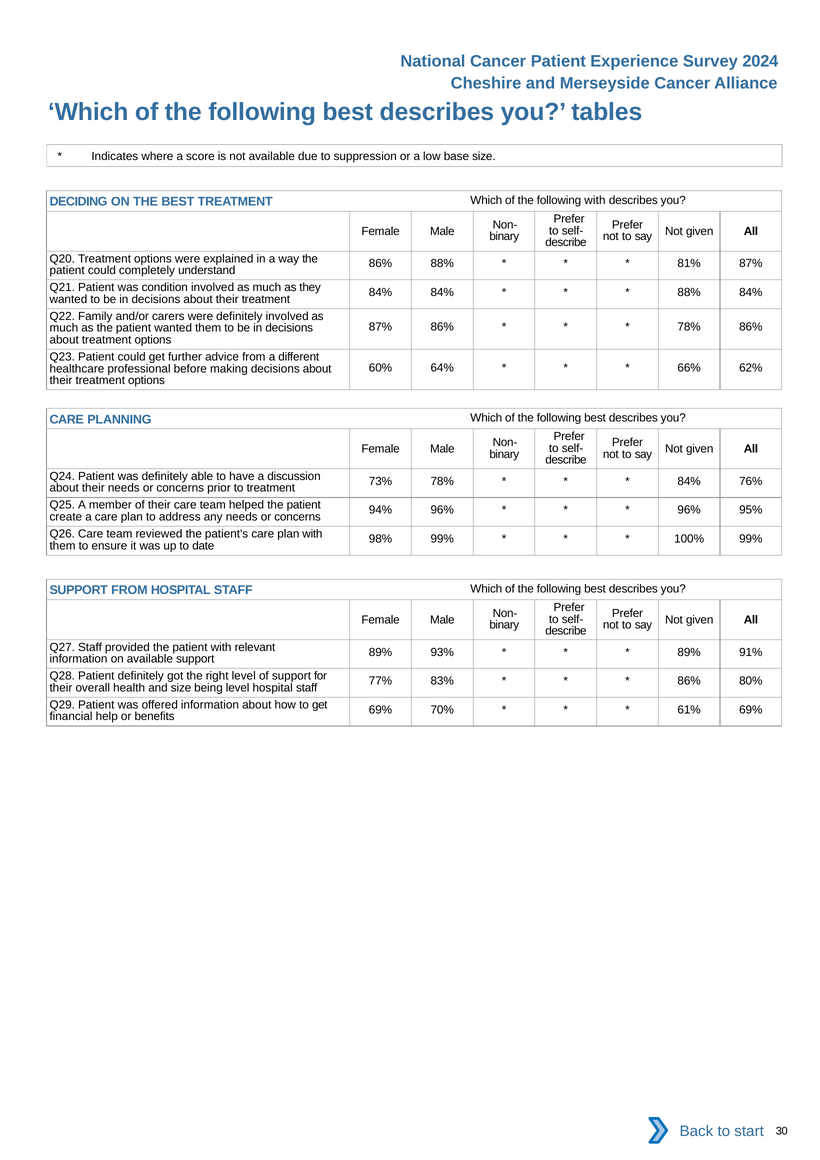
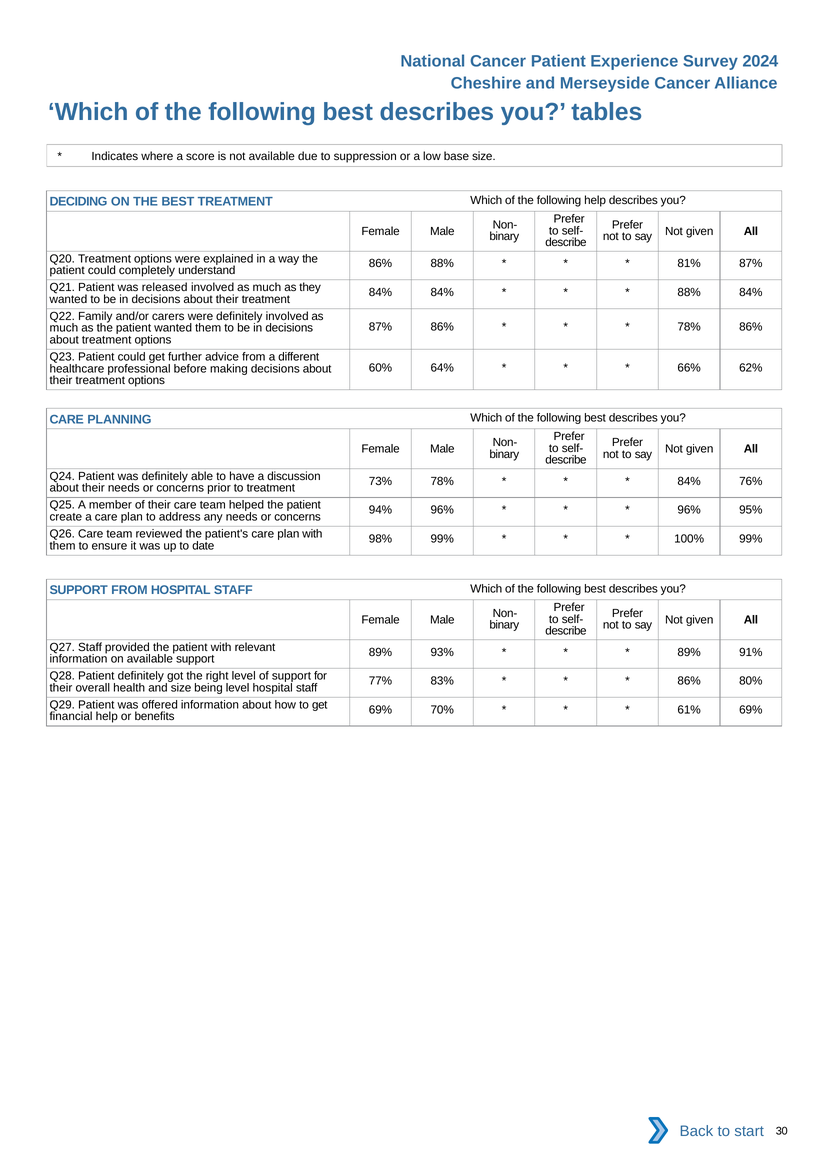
following with: with -> help (595, 201)
condition: condition -> released (165, 288)
